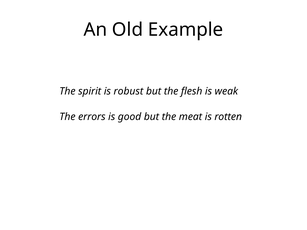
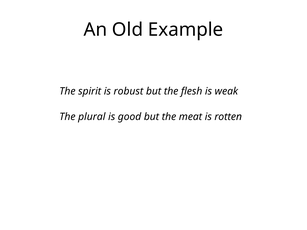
errors: errors -> plural (92, 117)
